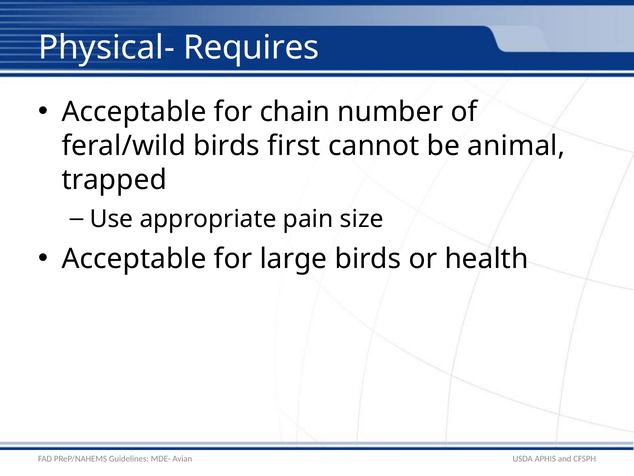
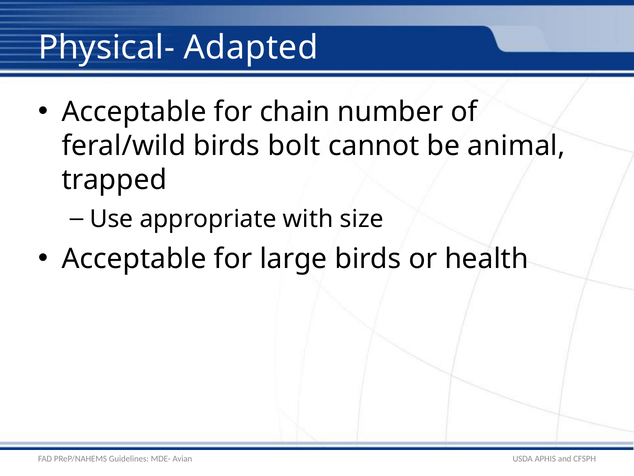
Requires: Requires -> Adapted (251, 48)
first: first -> bolt (294, 146)
pain: pain -> with (308, 219)
